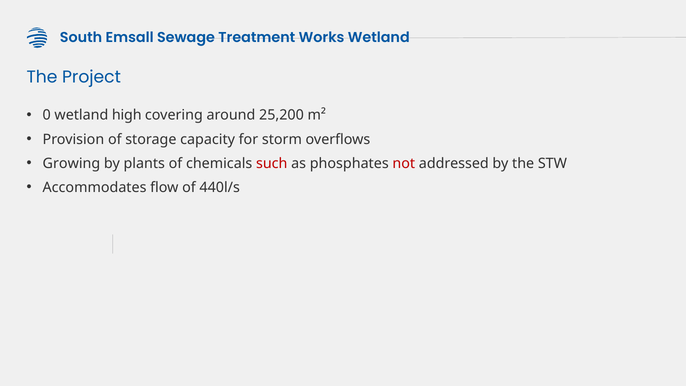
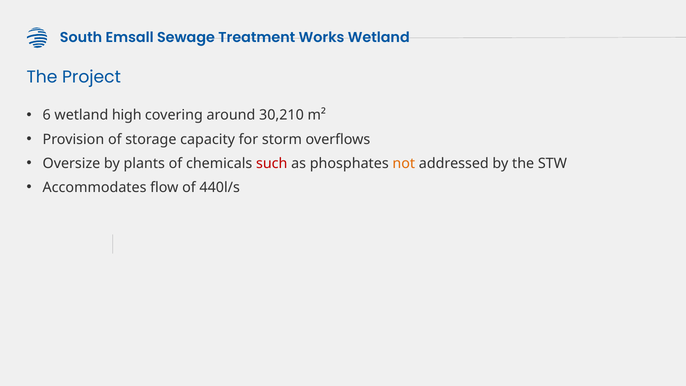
0: 0 -> 6 (47, 115)
25,200: 25,200 -> 30,210 (281, 115)
Growing: Growing -> Oversize (71, 163)
not colour: red -> orange (404, 163)
